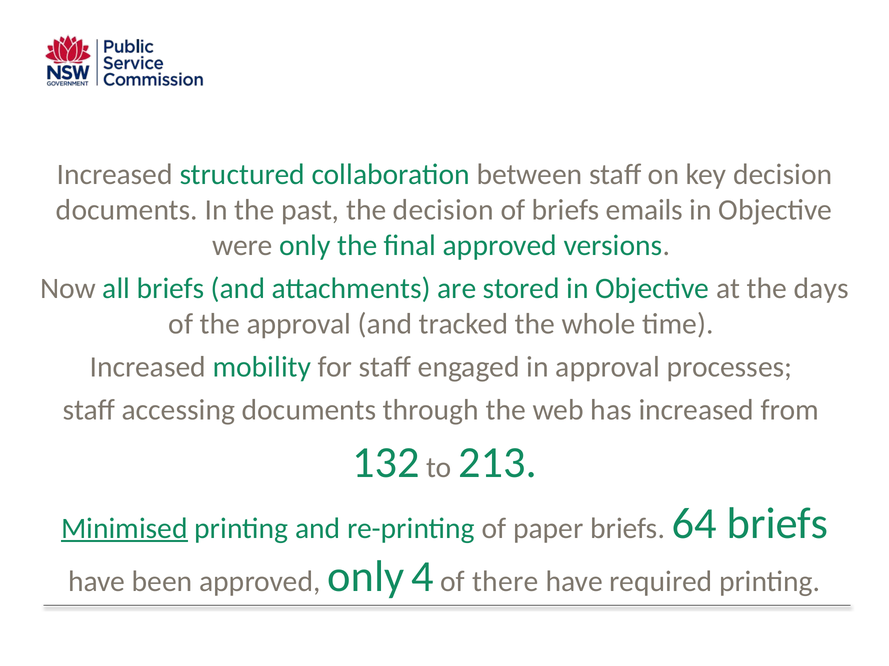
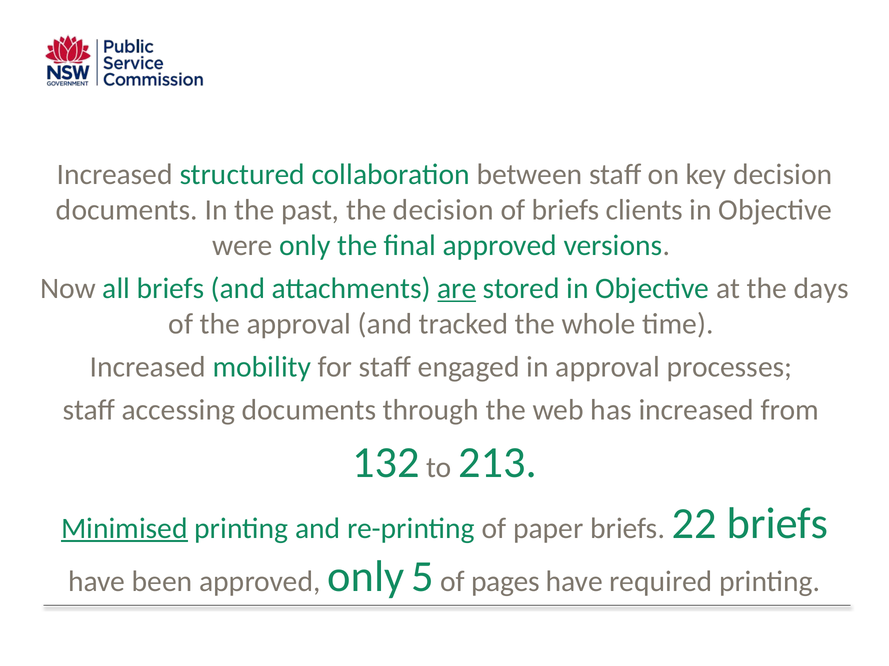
emails: emails -> clients (644, 210)
are underline: none -> present (457, 289)
64: 64 -> 22 (694, 524)
4: 4 -> 5 (422, 577)
there: there -> pages (506, 582)
